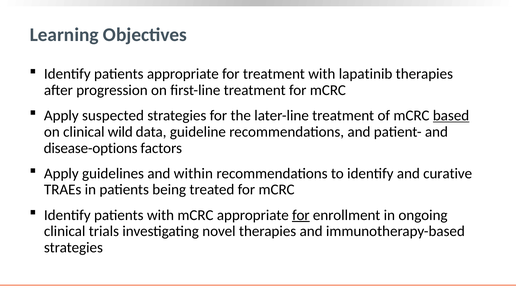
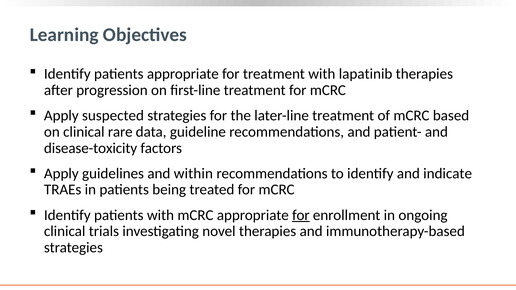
based underline: present -> none (451, 116)
wild: wild -> rare (120, 132)
disease-options: disease-options -> disease-toxicity (91, 148)
curative: curative -> indicate (448, 174)
